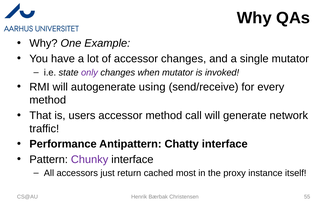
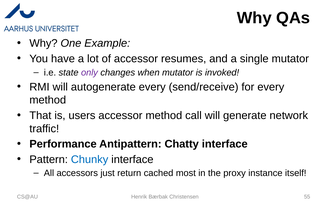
accessor changes: changes -> resumes (184, 59)
autogenerate using: using -> every (152, 87)
Chunky colour: purple -> blue (90, 160)
